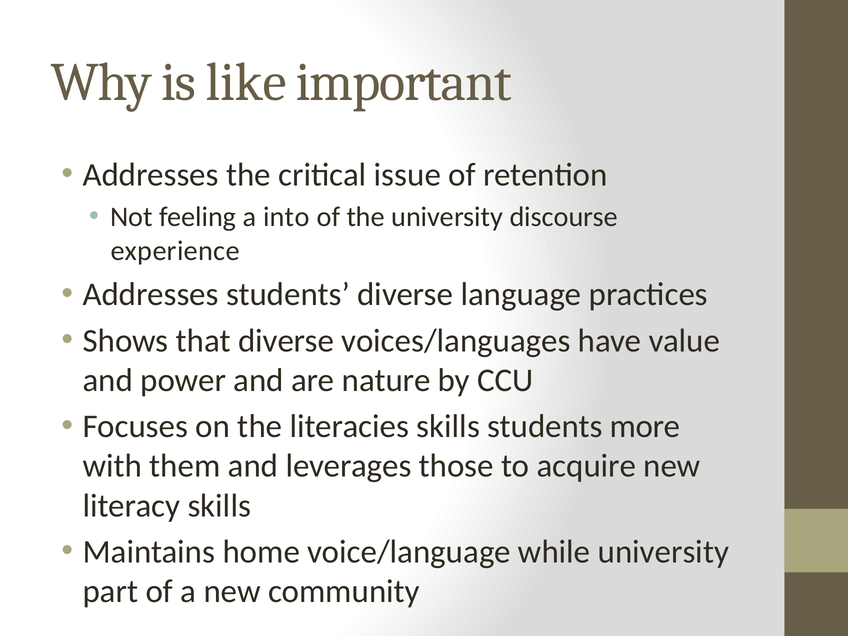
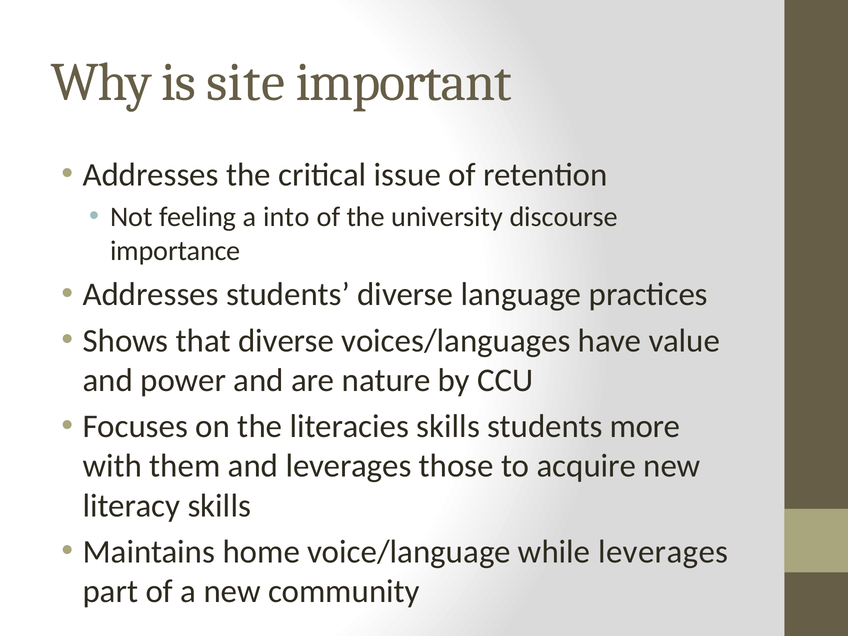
like: like -> site (246, 82)
experience: experience -> importance (175, 251)
while university: university -> leverages (663, 552)
